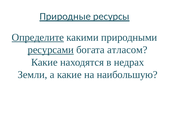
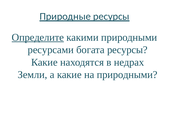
ресурсами underline: present -> none (51, 50)
богата атласом: атласом -> ресурсы (127, 50)
на наибольшую: наибольшую -> природными (127, 75)
